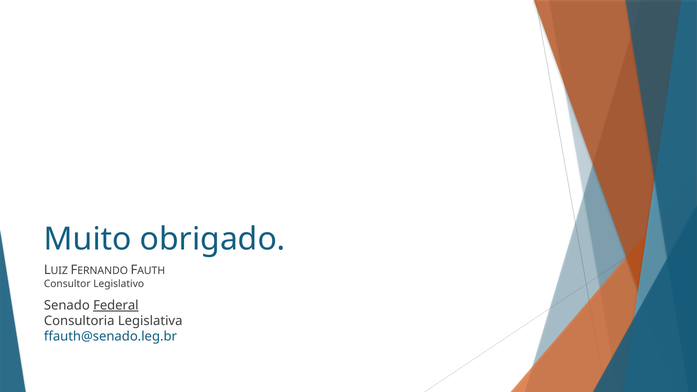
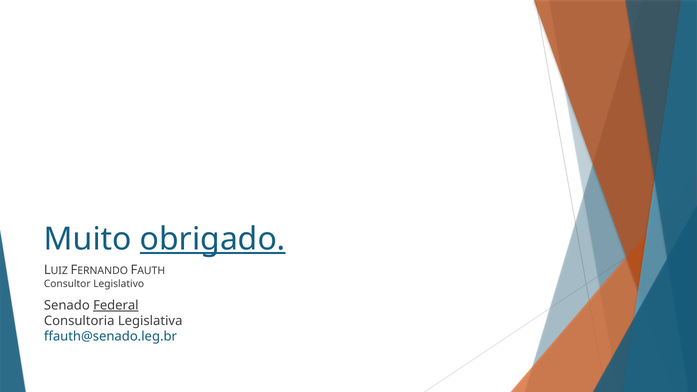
obrigado underline: none -> present (213, 239)
